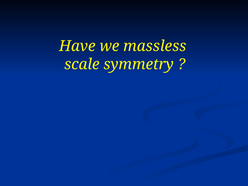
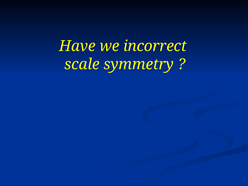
massless: massless -> incorrect (155, 46)
